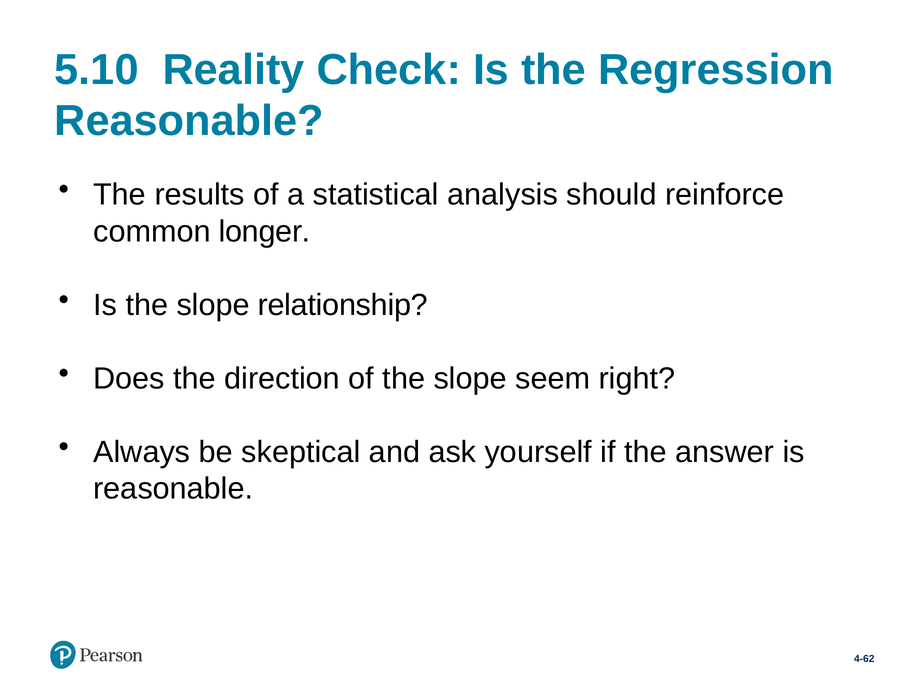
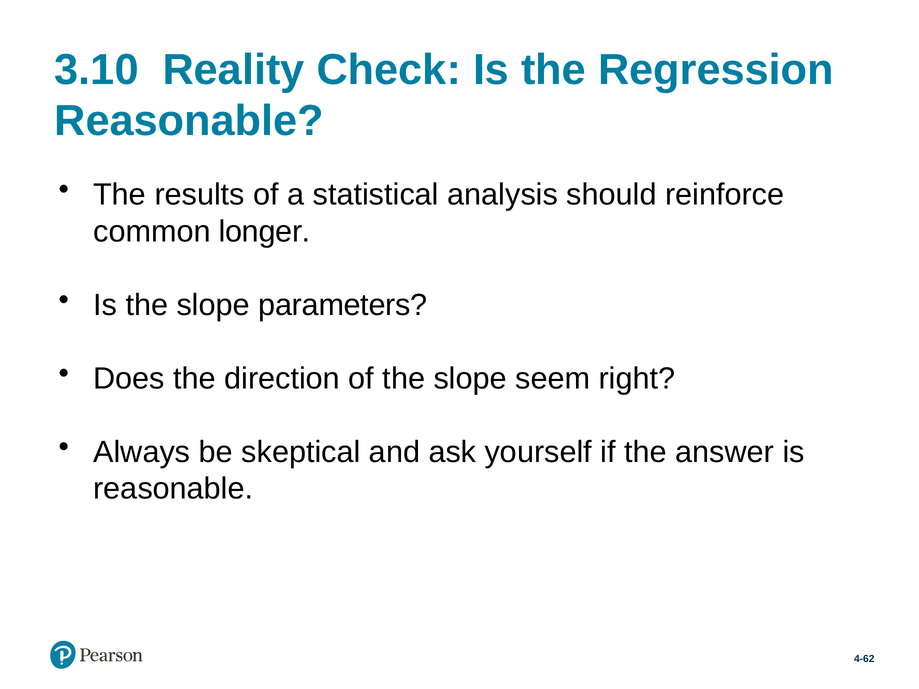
5.10: 5.10 -> 3.10 (97, 70)
relationship: relationship -> parameters (343, 305)
